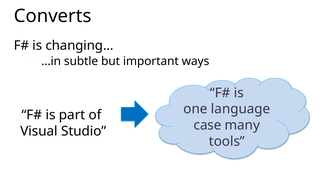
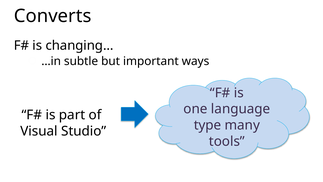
case: case -> type (208, 125)
